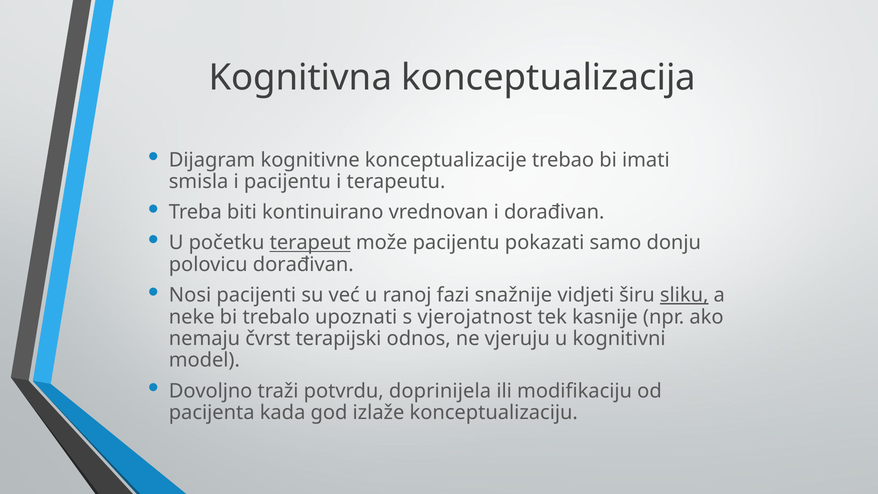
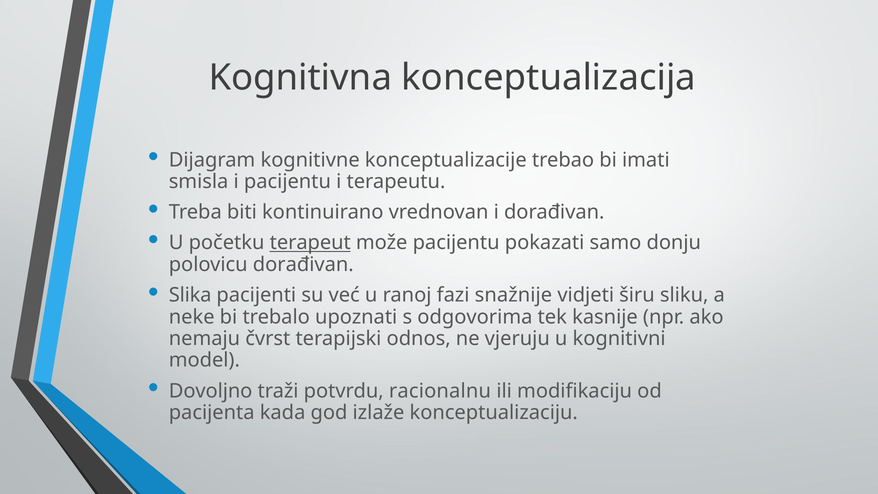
Nosi: Nosi -> Slika (190, 295)
sliku underline: present -> none (684, 295)
vjerojatnost: vjerojatnost -> odgovorima (475, 317)
doprinijela: doprinijela -> racionalnu (440, 391)
